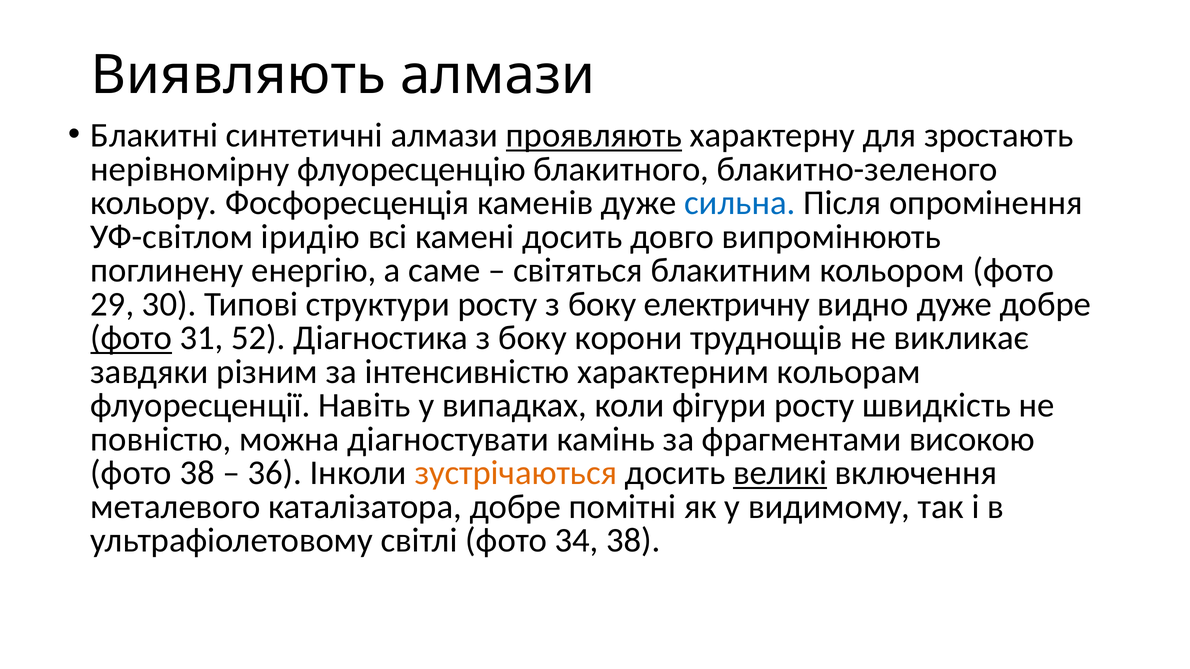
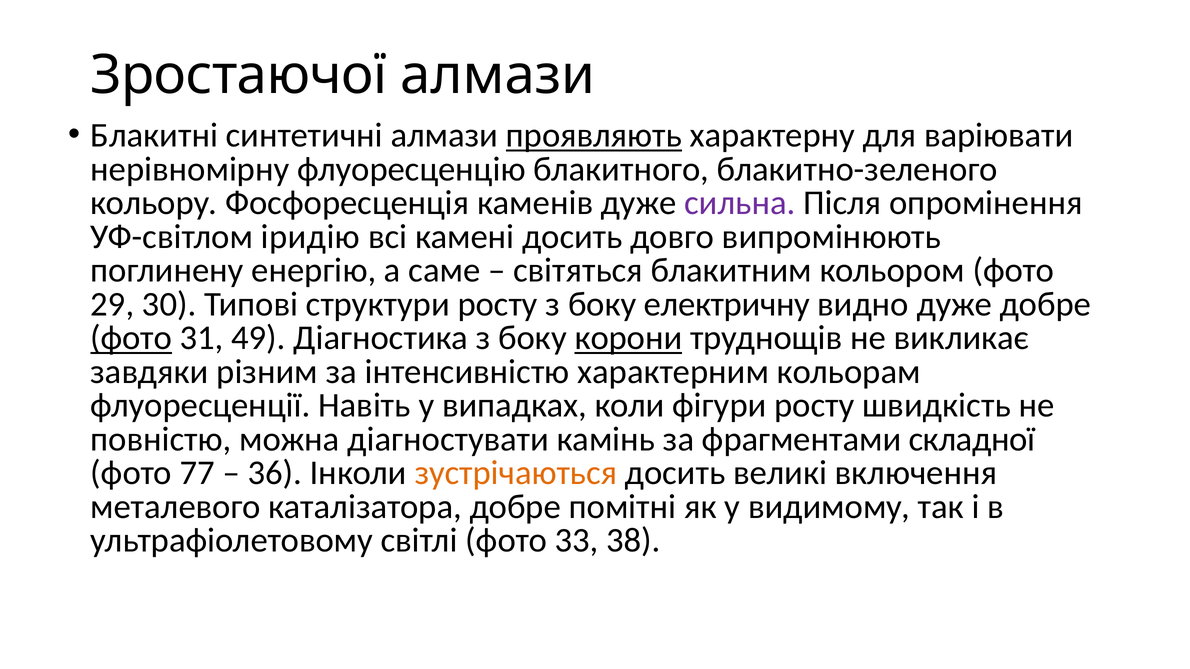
Виявляють: Виявляють -> Зростаючої (239, 75)
зростають: зростають -> варіювати (999, 136)
сильна colour: blue -> purple (740, 203)
52: 52 -> 49 (258, 338)
корони underline: none -> present (628, 338)
високою: високою -> складної (972, 439)
фото 38: 38 -> 77 (197, 473)
великі underline: present -> none (780, 473)
34: 34 -> 33 (577, 541)
